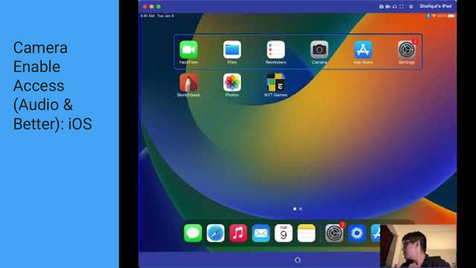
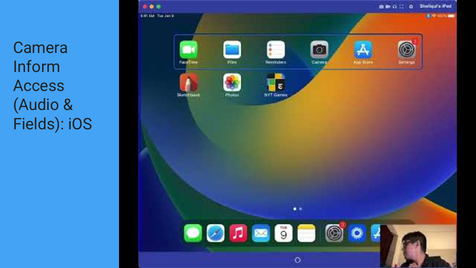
Enable: Enable -> Inform (37, 67)
Better: Better -> Fields (39, 124)
